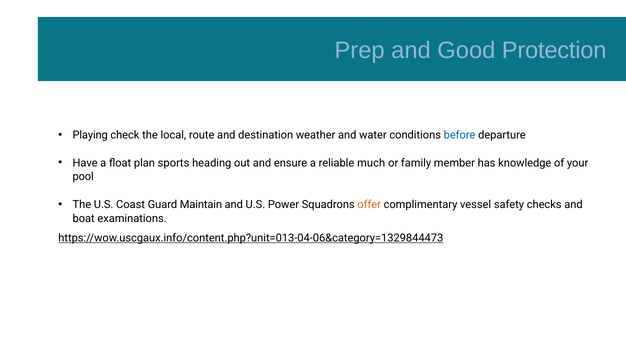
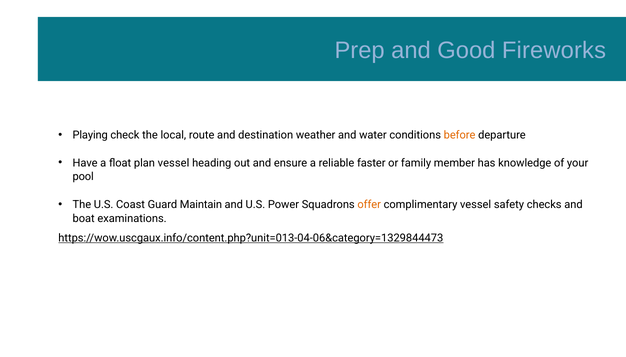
Protection: Protection -> Fireworks (554, 50)
before colour: blue -> orange (460, 135)
plan sports: sports -> vessel (174, 163)
much: much -> faster (371, 163)
